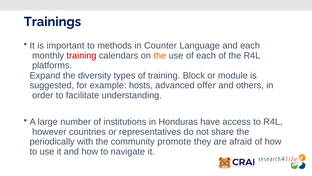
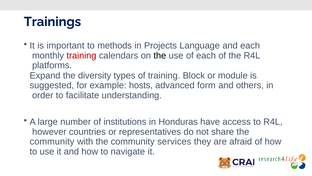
Counter: Counter -> Projects (160, 46)
the colour: orange -> black (160, 55)
offer: offer -> form (206, 85)
periodically: periodically -> community (52, 141)
promote: promote -> services (174, 141)
